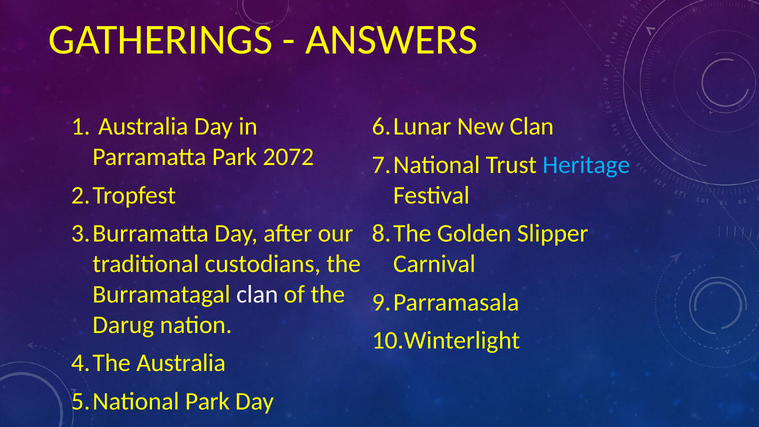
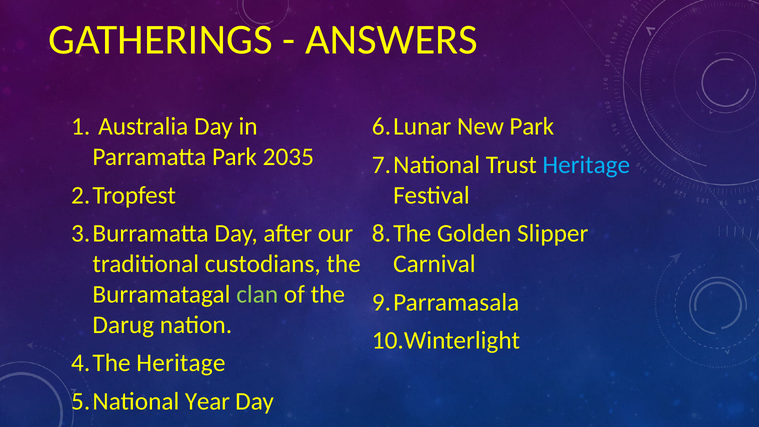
New Clan: Clan -> Park (532, 127)
2072: 2072 -> 2035 (288, 157)
clan colour: white -> light green (257, 294)
Australia: Australia -> Heritage (181, 363)
Park: Park -> Year (207, 401)
